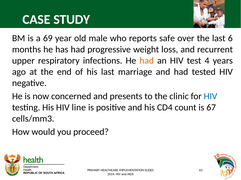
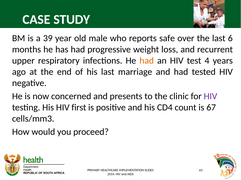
69: 69 -> 39 (48, 38)
HIV colour: blue -> purple (210, 97)
line: line -> first (79, 108)
